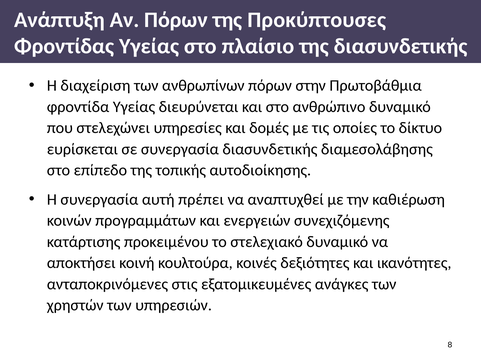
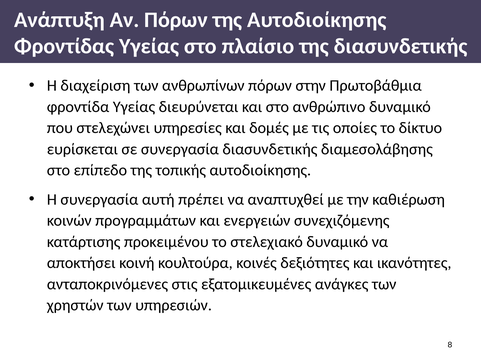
της Προκύπτουσες: Προκύπτουσες -> Αυτοδιοίκησης (317, 20)
